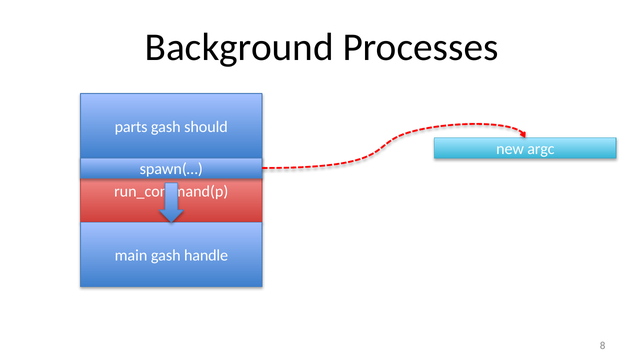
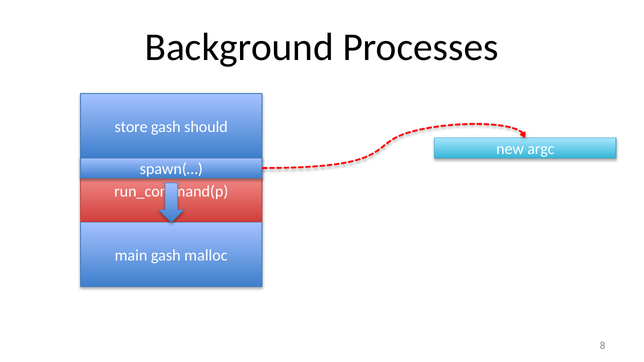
parts: parts -> store (131, 127)
handle: handle -> malloc (206, 256)
